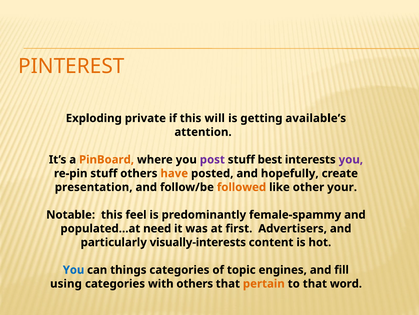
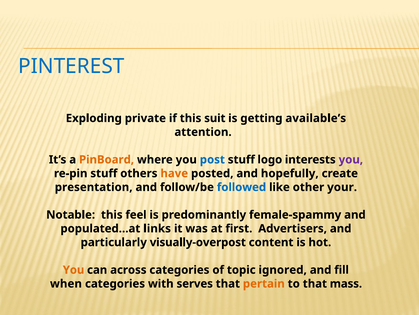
PINTEREST colour: orange -> blue (71, 66)
will: will -> suit (215, 118)
post colour: purple -> blue (212, 159)
best: best -> logo (270, 159)
followed colour: orange -> blue (241, 187)
need: need -> links (157, 228)
visually-interests: visually-interests -> visually-overpost (198, 242)
You colour: blue -> orange (74, 269)
things: things -> across (128, 269)
engines: engines -> ignored (283, 269)
using: using -> when (66, 283)
with others: others -> serves (195, 283)
word: word -> mass (346, 283)
